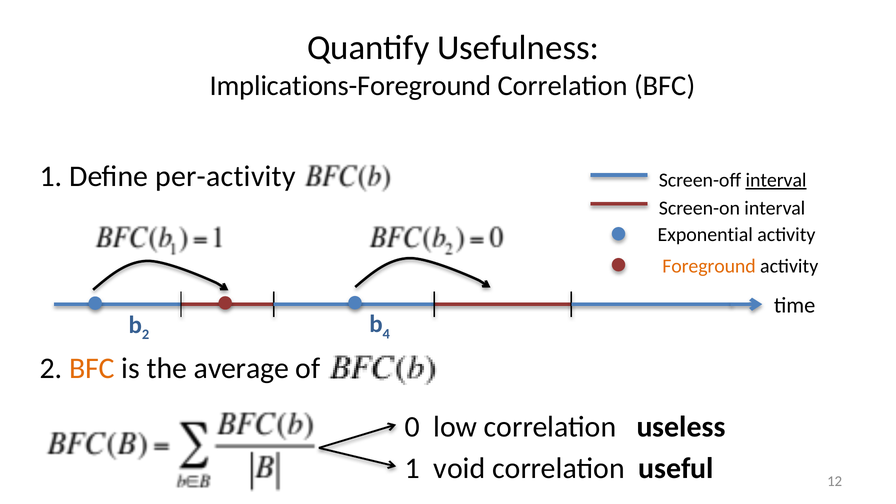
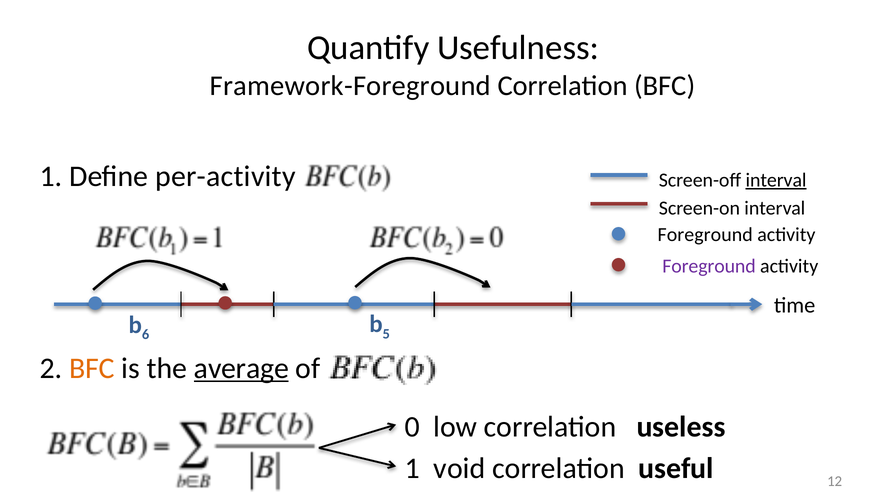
Implications-Foreground: Implications-Foreground -> Framework-Foreground (350, 86)
Exponential: Exponential -> Foreground (705, 235)
Foreground colour: orange -> purple (709, 266)
2: 2 -> 6 (146, 335)
4: 4 -> 5 (386, 334)
average underline: none -> present (241, 369)
